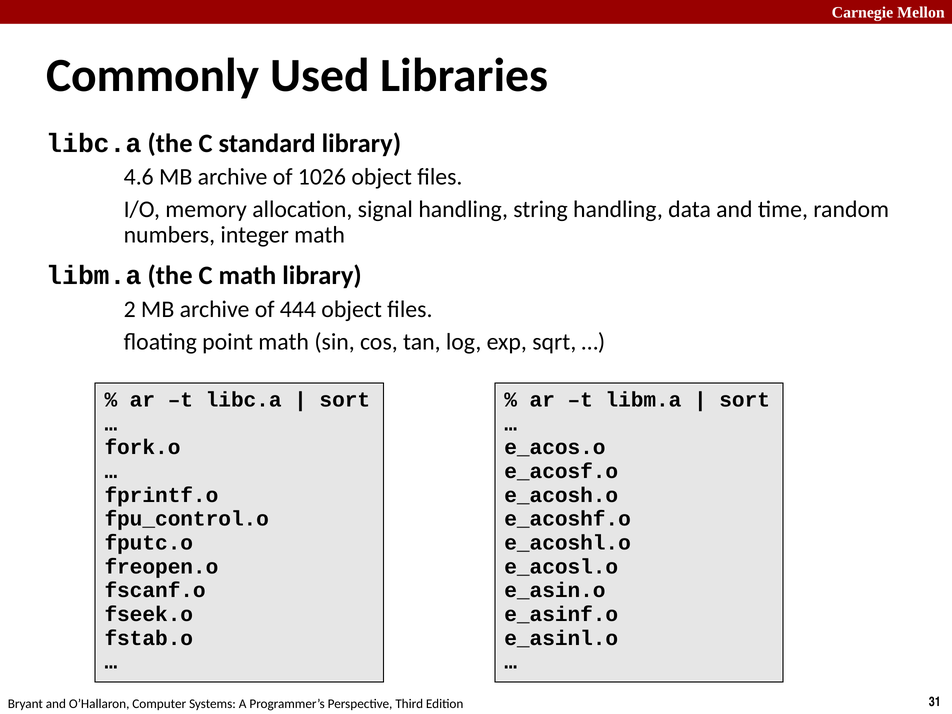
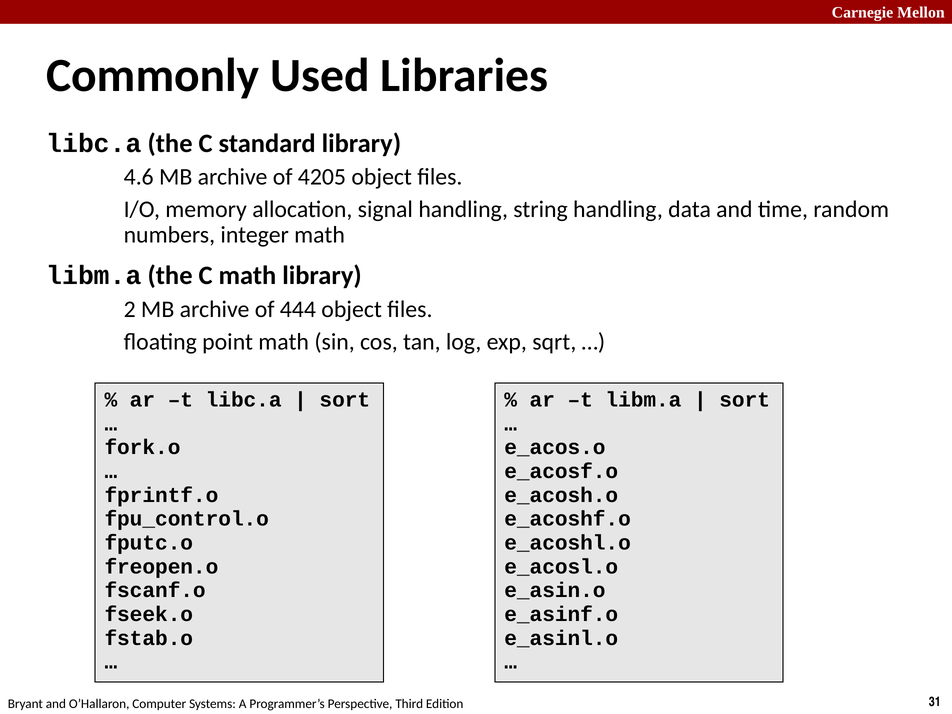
1026: 1026 -> 4205 (322, 177)
